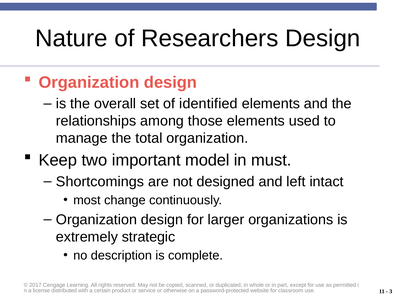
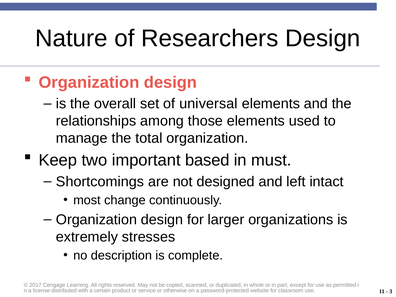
identified: identified -> universal (208, 104)
model: model -> based (207, 160)
strategic: strategic -> stresses (149, 237)
